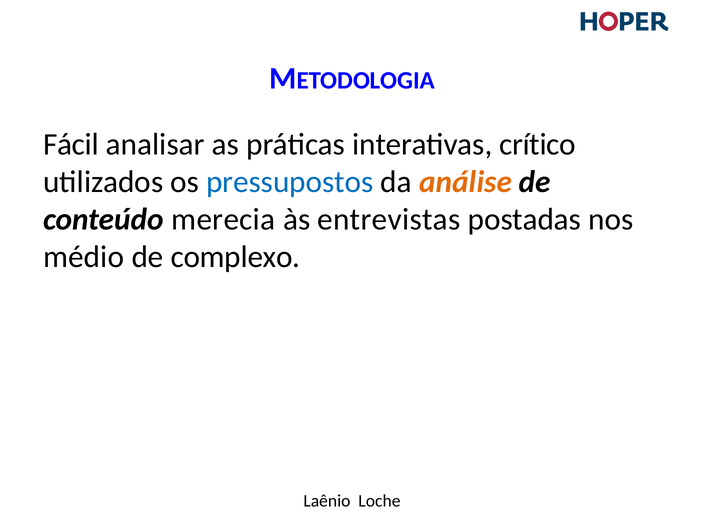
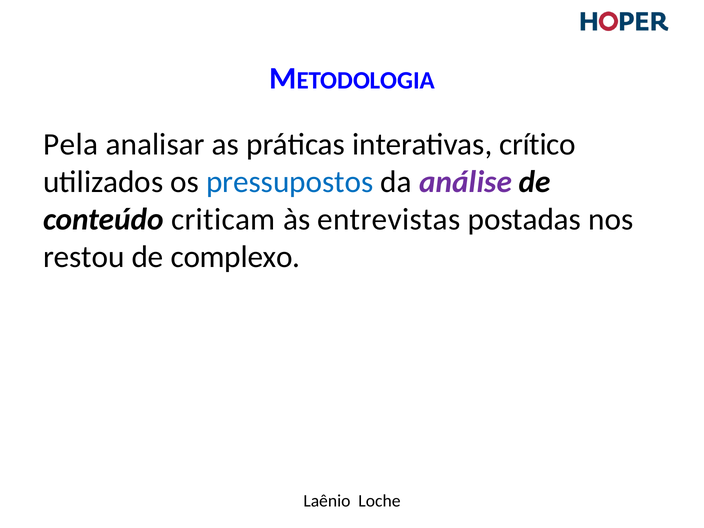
Fácil: Fácil -> Pela (71, 144)
análise colour: orange -> purple (466, 182)
merecia: merecia -> criticam (223, 219)
médio: médio -> restou (84, 257)
